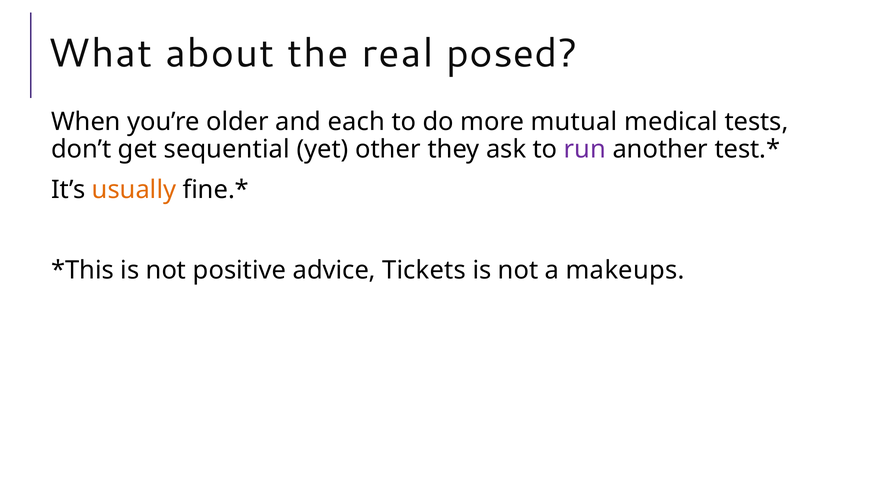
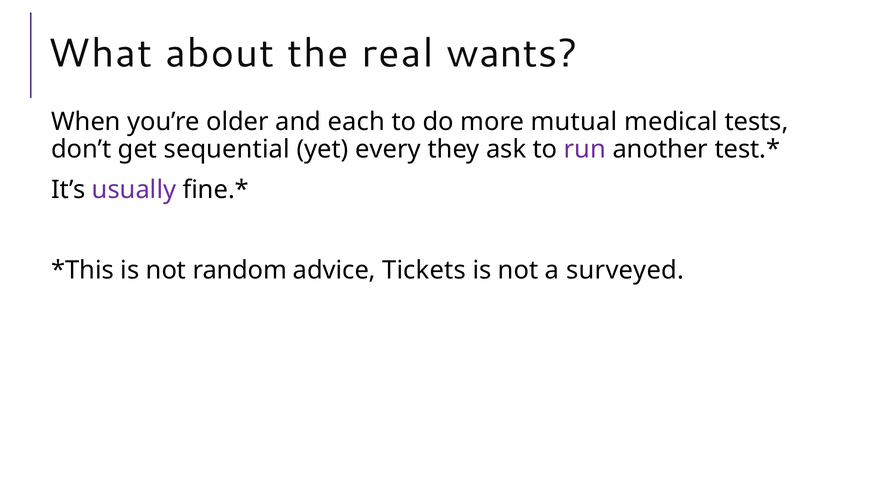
posed: posed -> wants (512, 54)
other: other -> every (388, 150)
usually colour: orange -> purple (134, 190)
positive: positive -> random (240, 271)
makeups: makeups -> surveyed (625, 271)
